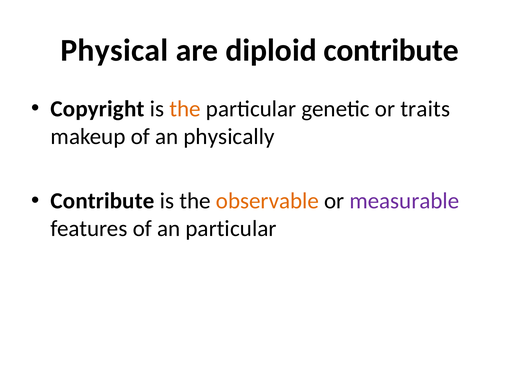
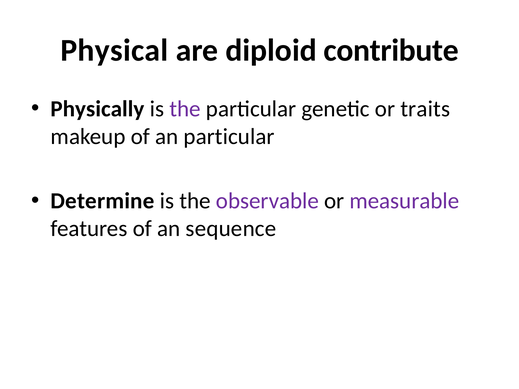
Copyright: Copyright -> Physically (98, 109)
the colour: orange -> purple (185, 109)
an physically: physically -> particular (229, 137)
Contribute: Contribute -> Determine (102, 201)
observable colour: orange -> purple (267, 201)
an particular: particular -> sequence (231, 229)
